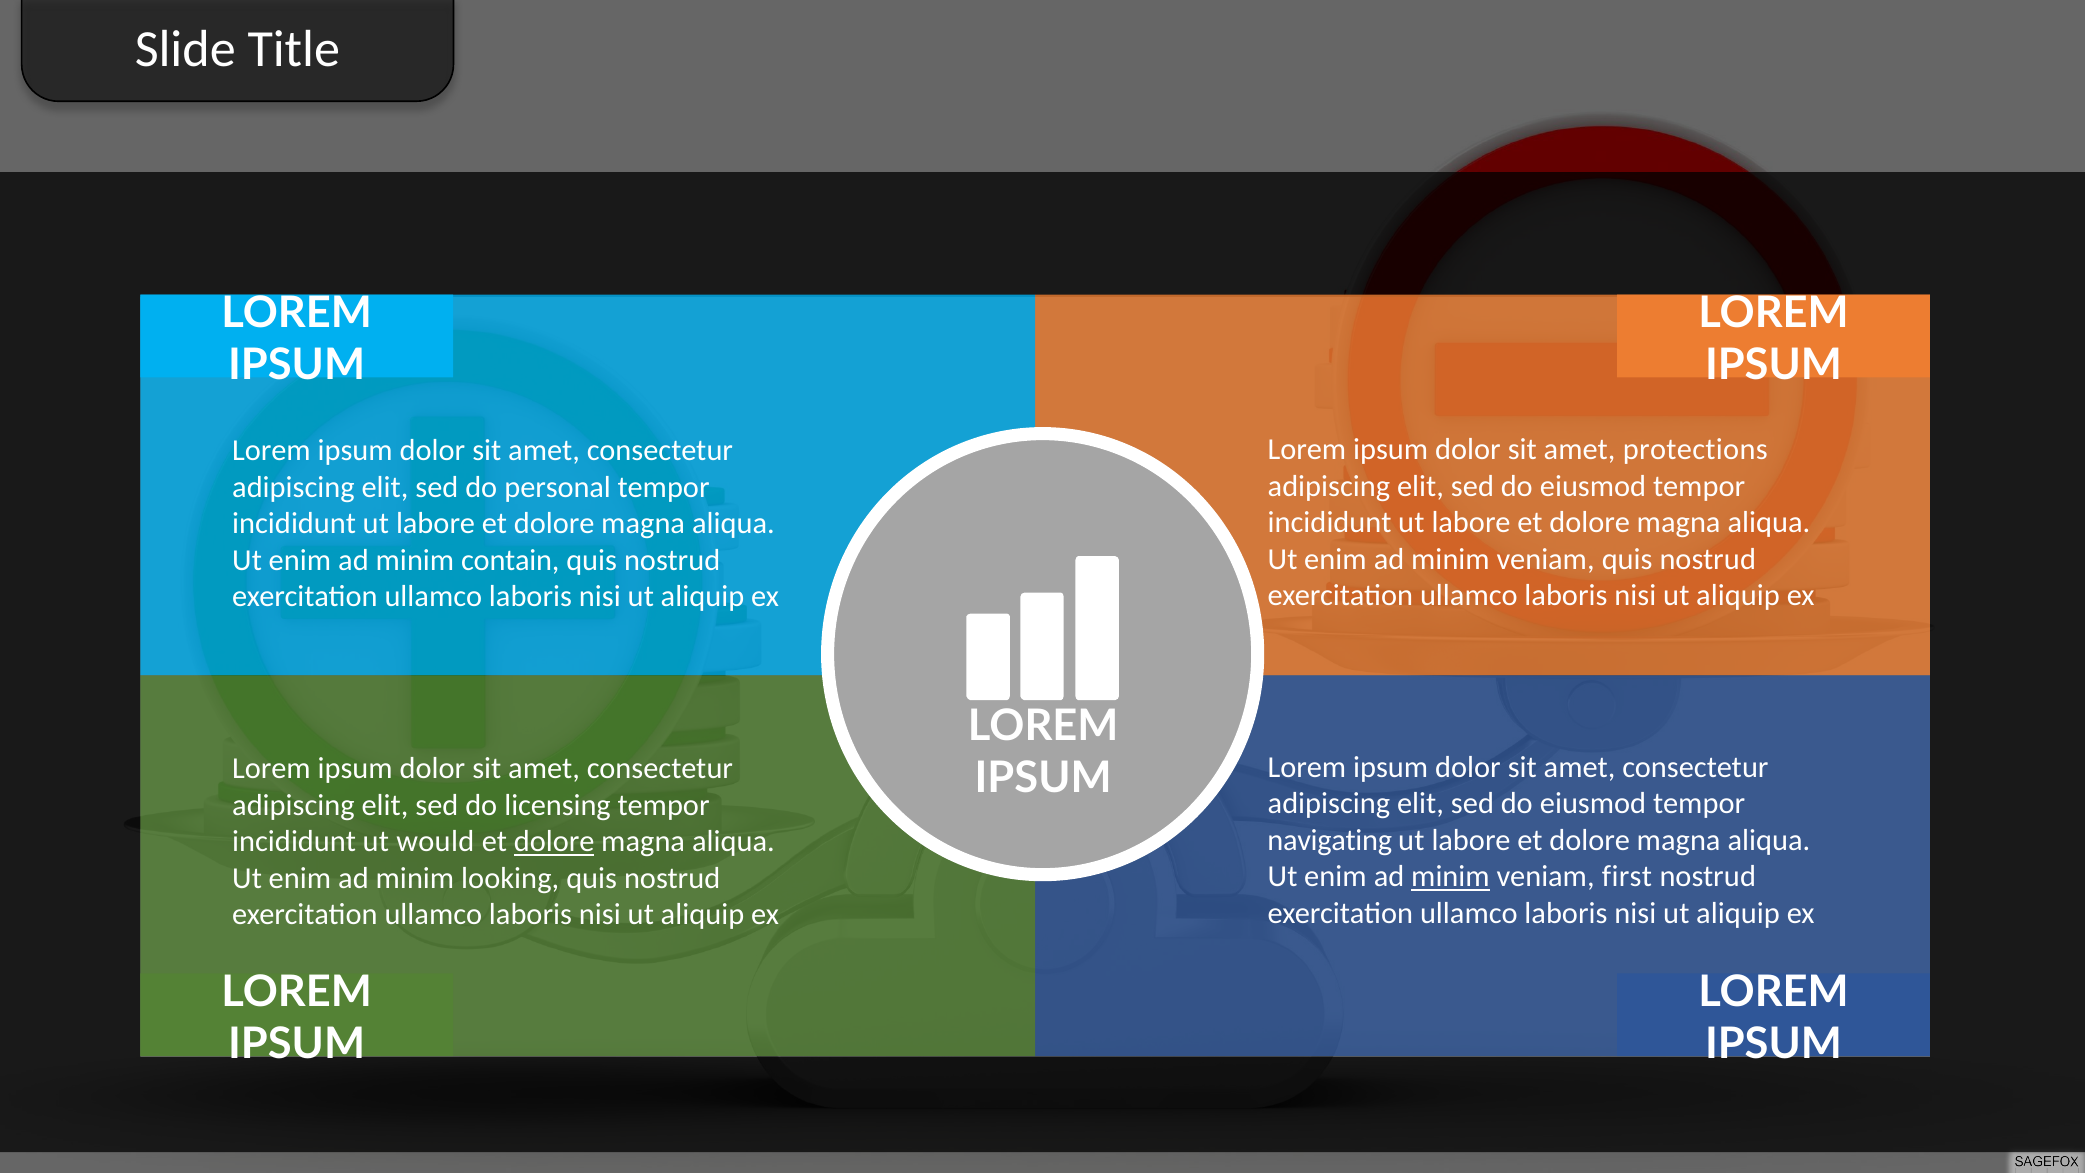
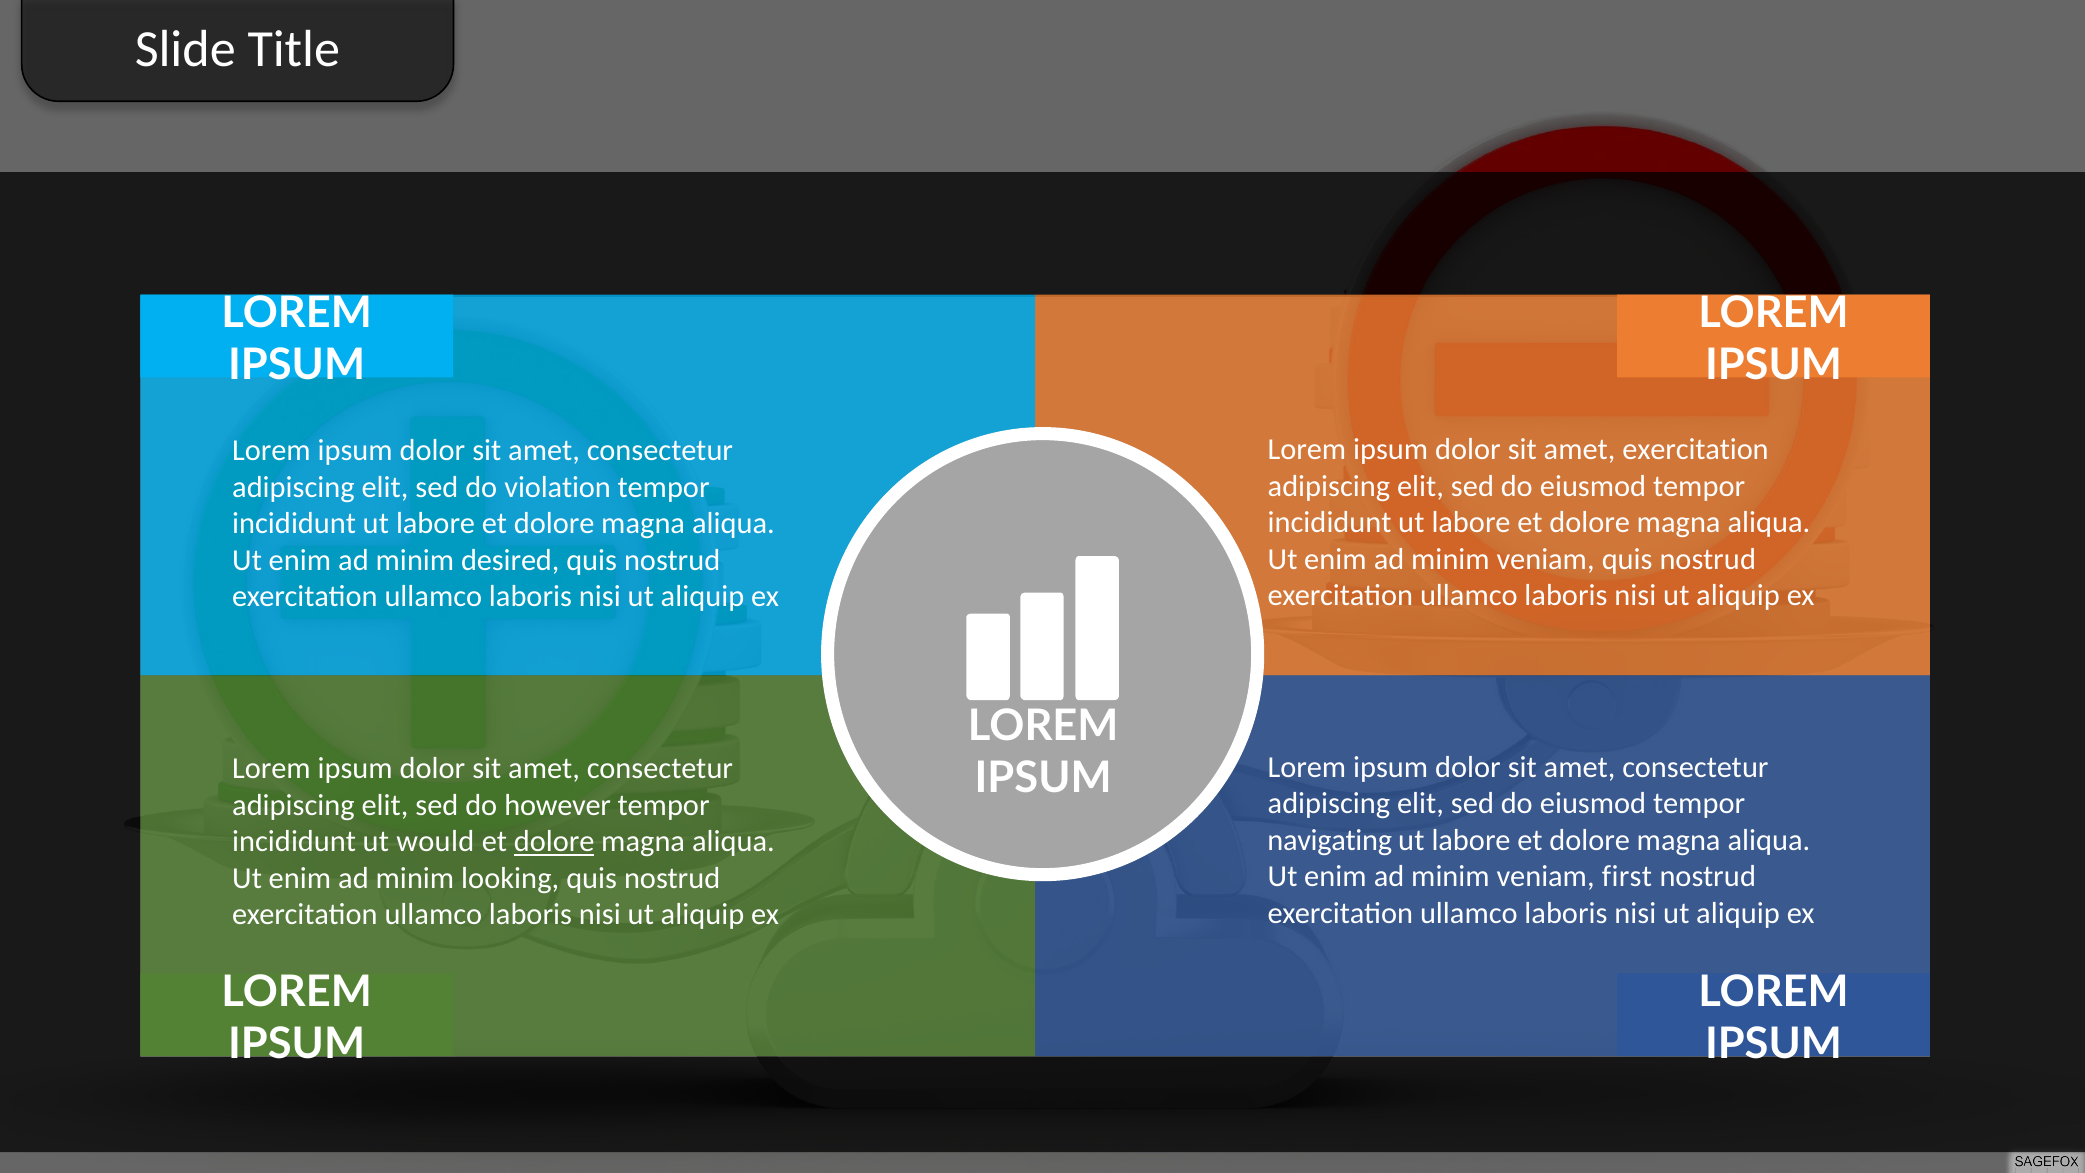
amet protections: protections -> exercitation (1696, 449)
personal: personal -> violation (558, 487)
contain: contain -> desired (510, 560)
licensing: licensing -> however (558, 805)
minim underline: present -> none (1450, 877)
